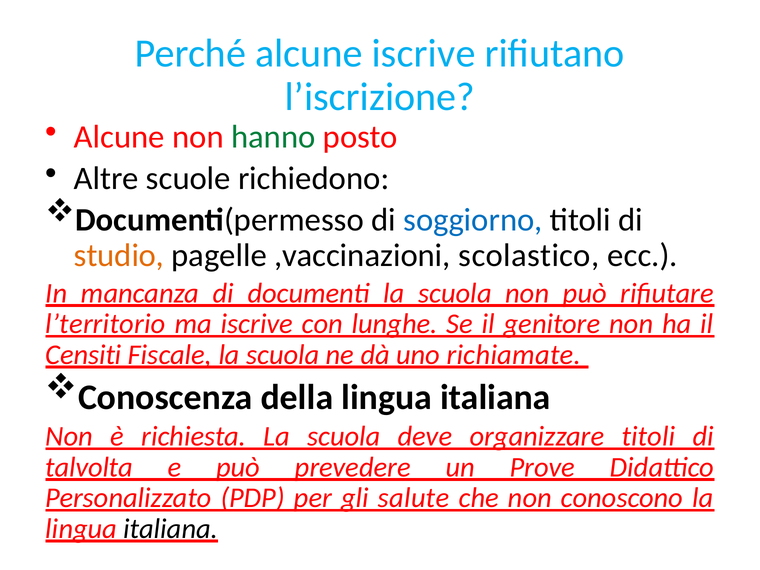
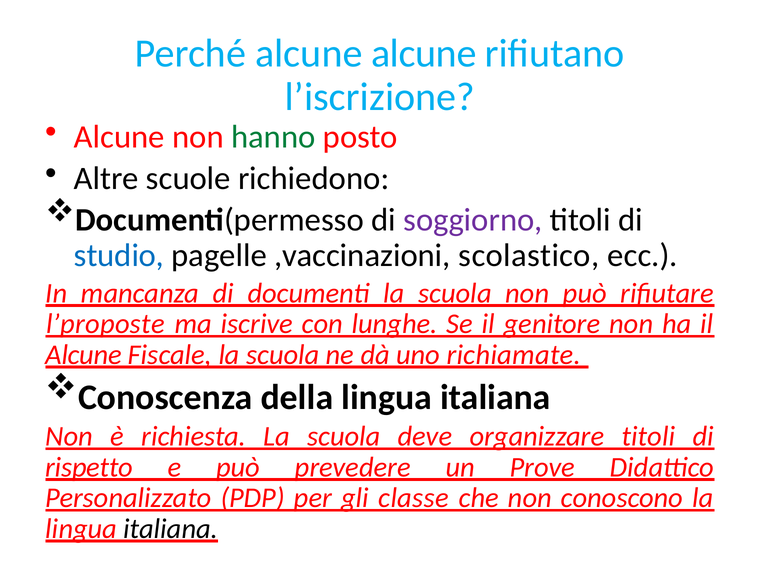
alcune iscrive: iscrive -> alcune (424, 54)
soggiorno colour: blue -> purple (473, 220)
studio colour: orange -> blue (119, 255)
l’territorio: l’territorio -> l’proposte (105, 324)
Censiti: Censiti -> Alcune (84, 355)
talvolta: talvolta -> rispetto (89, 467)
salute: salute -> classe (414, 498)
